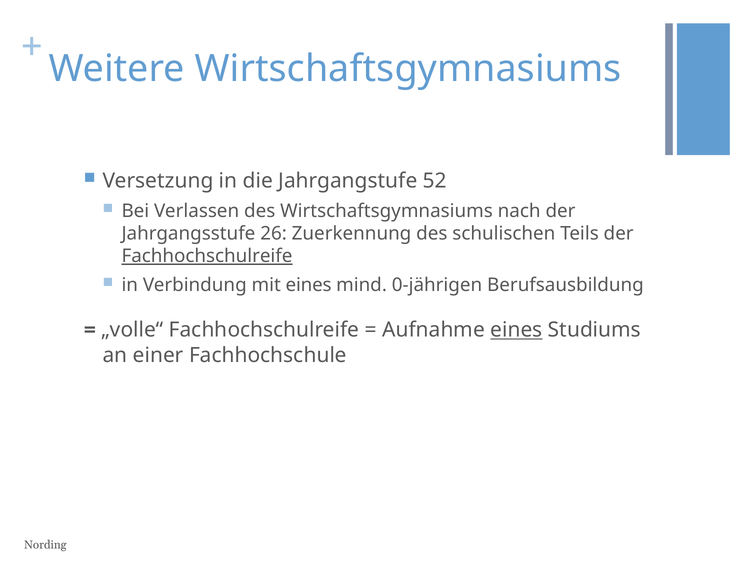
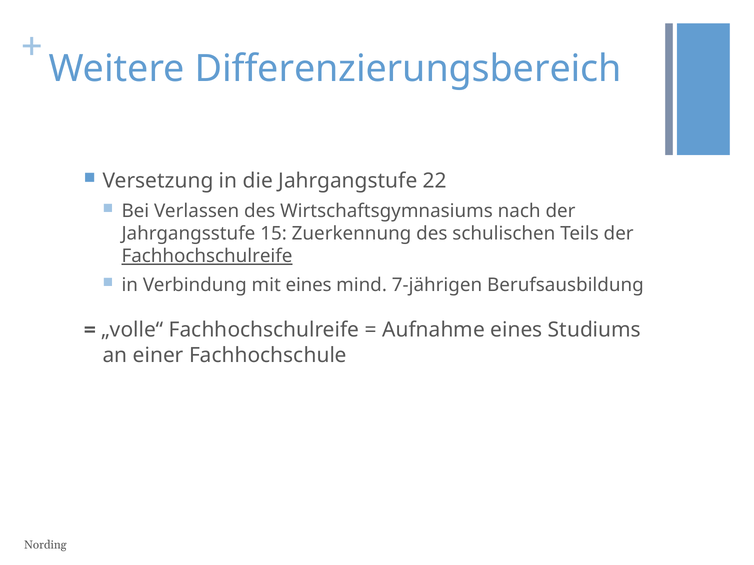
Weitere Wirtschaftsgymnasiums: Wirtschaftsgymnasiums -> Differenzierungsbereich (408, 69)
52: 52 -> 22 (435, 181)
26: 26 -> 15 (274, 234)
0-jährigen: 0-jährigen -> 7-jährigen (437, 285)
eines underline: present -> none (516, 330)
